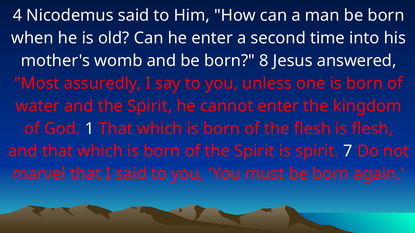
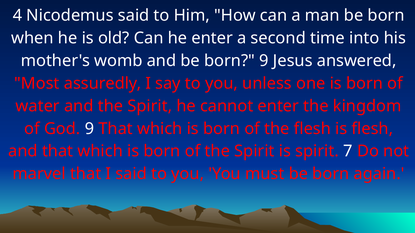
born 8: 8 -> 9 (264, 61)
God 1: 1 -> 9 (89, 129)
